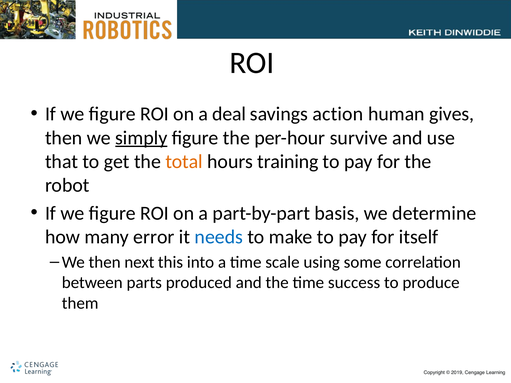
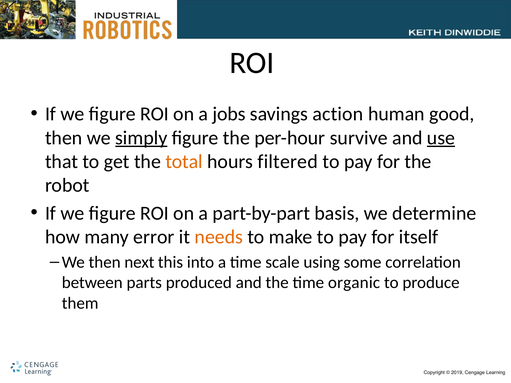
deal: deal -> jobs (229, 114)
gives: gives -> good (452, 114)
use underline: none -> present (441, 138)
training: training -> filtered (288, 162)
needs colour: blue -> orange (219, 237)
success: success -> organic (354, 283)
